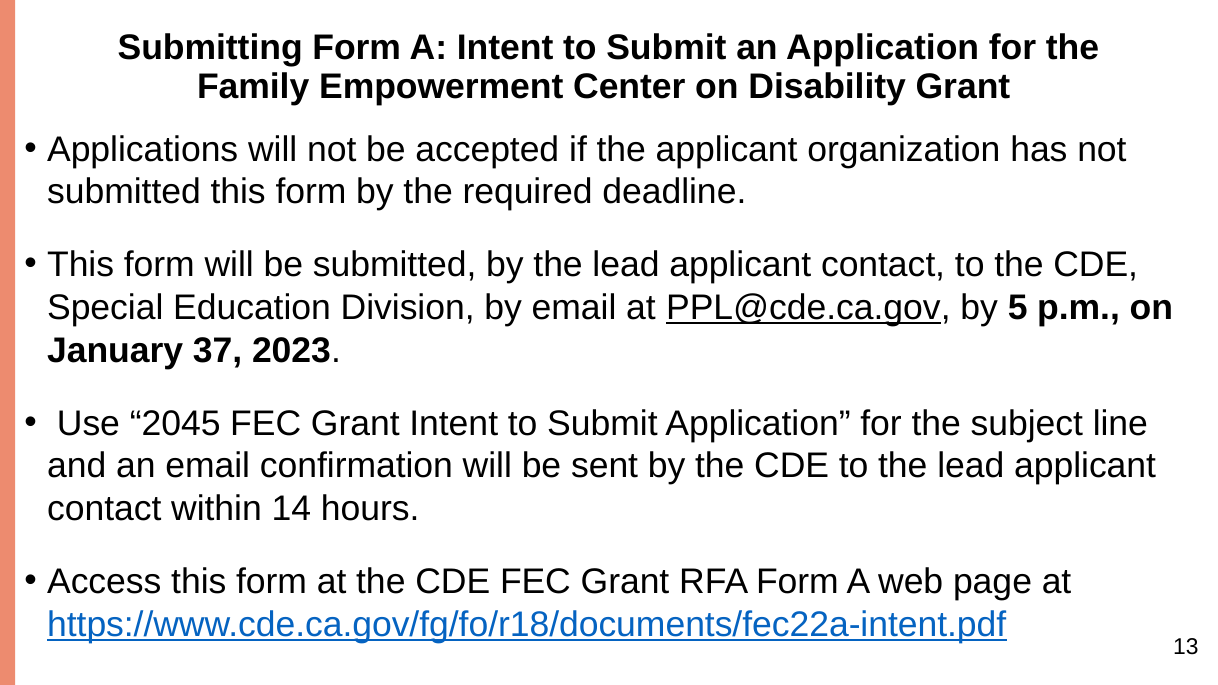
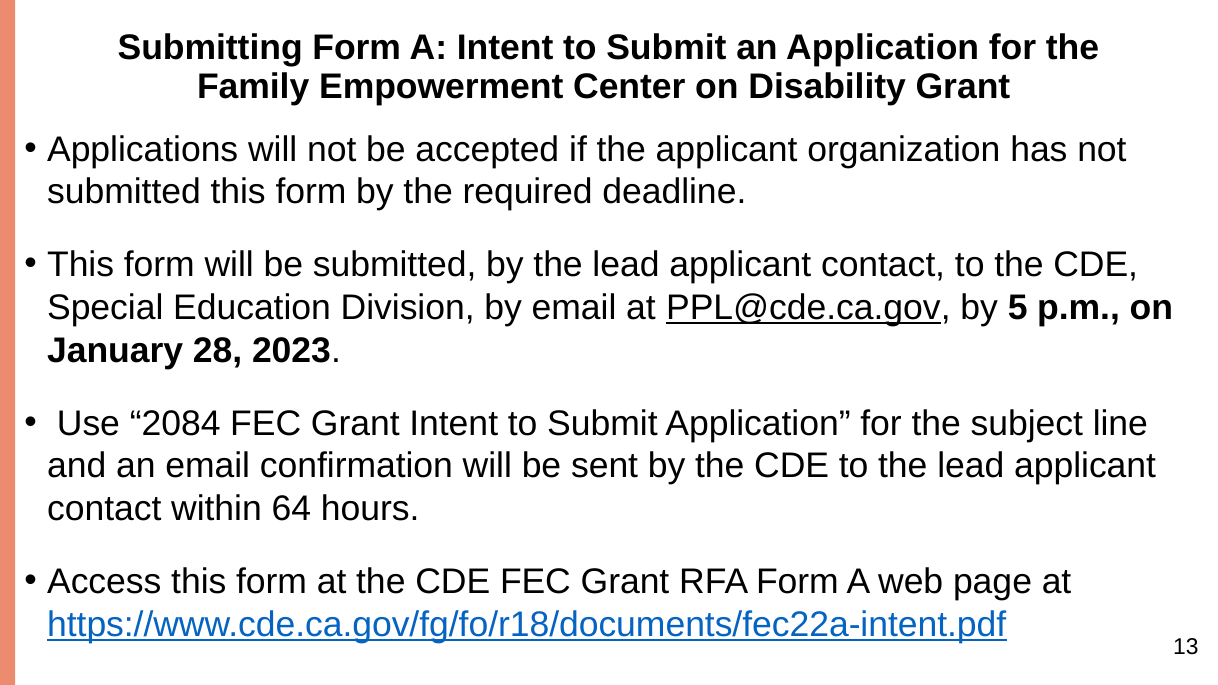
37: 37 -> 28 (218, 351)
2045: 2045 -> 2084 (175, 424)
14: 14 -> 64 (291, 509)
